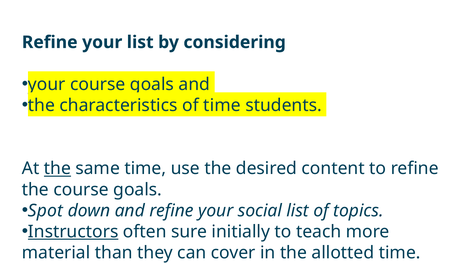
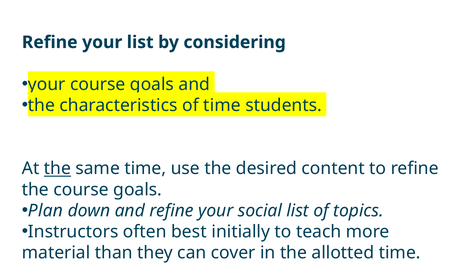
Spot: Spot -> Plan (45, 210)
Instructors underline: present -> none (73, 231)
sure: sure -> best (189, 231)
